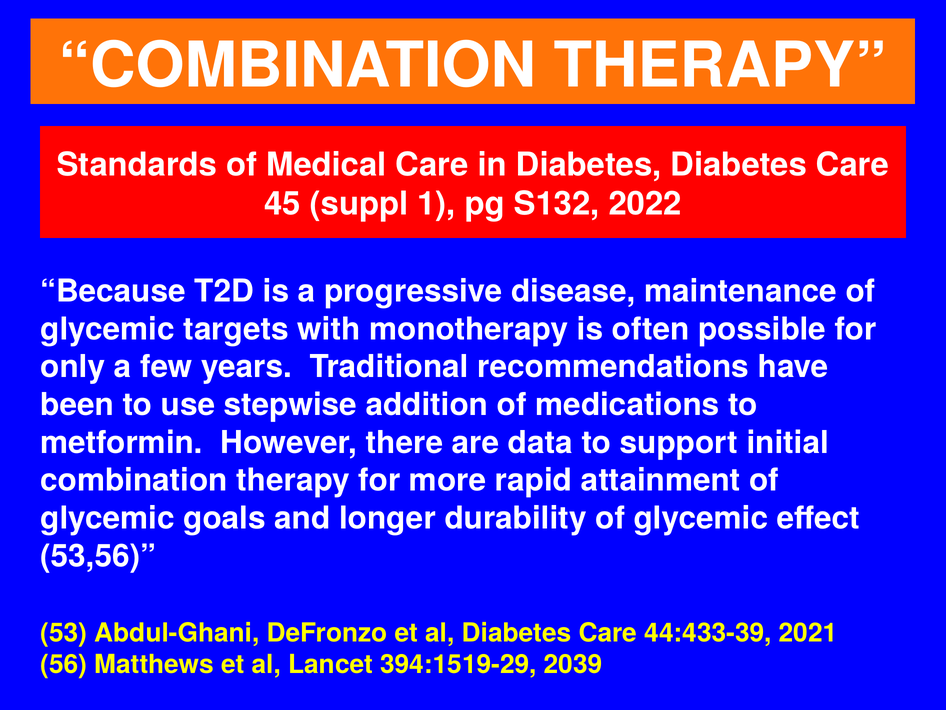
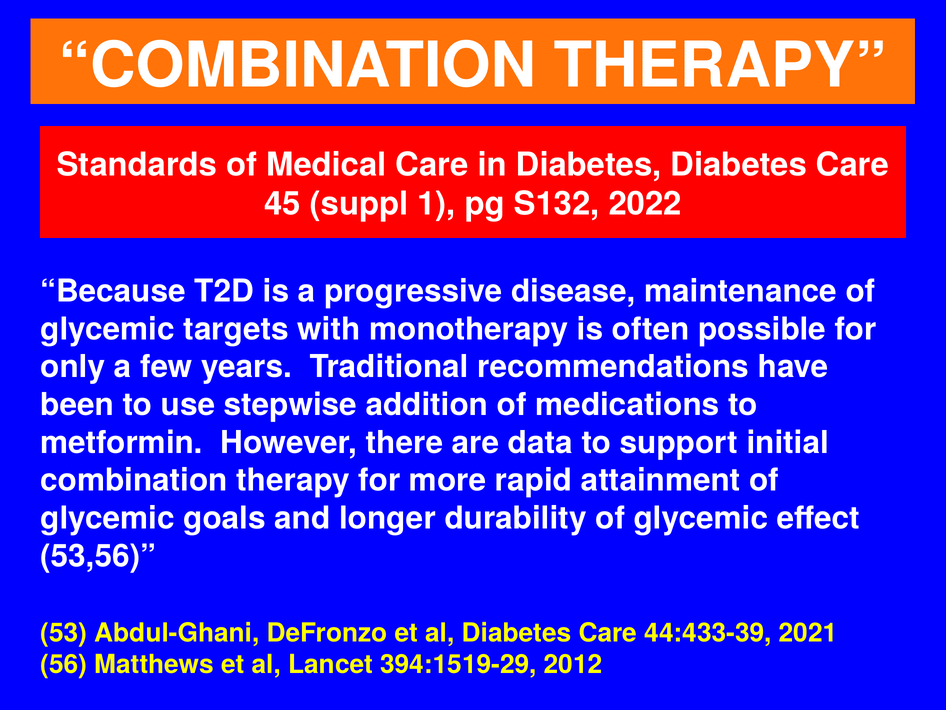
2039: 2039 -> 2012 (573, 664)
